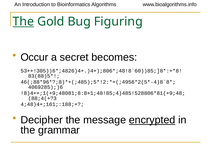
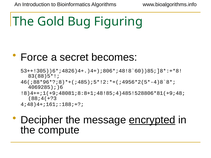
The underline: present -> none (23, 22)
Occur: Occur -> Force (34, 57)
grammar: grammar -> compute (59, 130)
